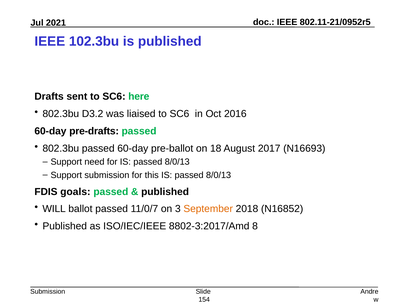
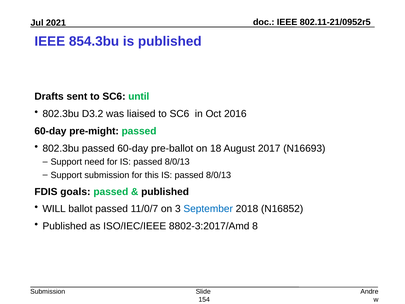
102.3bu: 102.3bu -> 854.3bu (94, 41)
here: here -> until (139, 97)
pre-drafts: pre-drafts -> pre-might (94, 131)
September colour: orange -> blue (208, 209)
